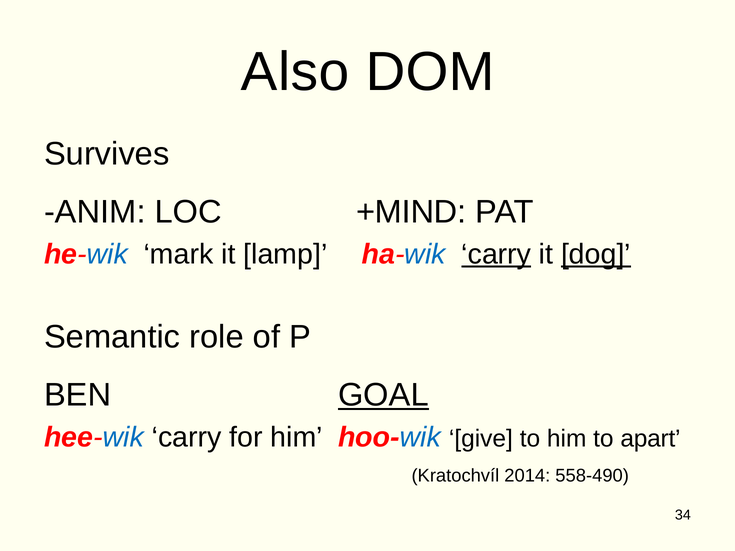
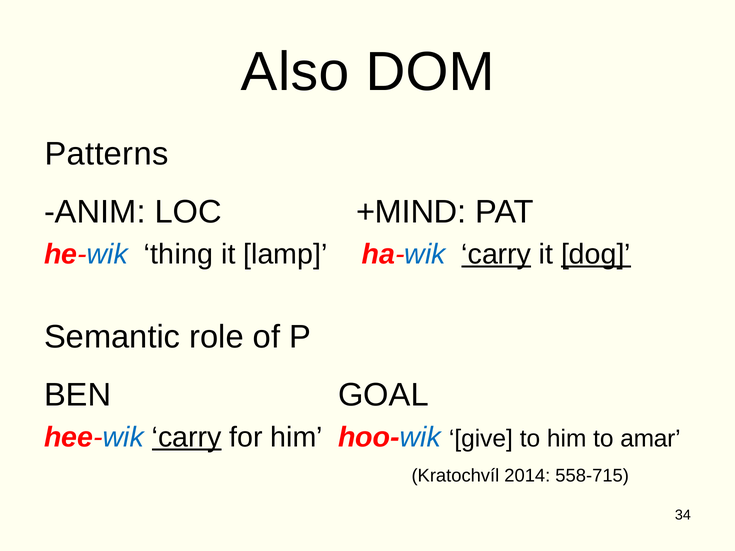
Survives: Survives -> Patterns (107, 154)
mark: mark -> thing (178, 254)
GOAL underline: present -> none (383, 395)
carry underline: none -> present (187, 437)
apart: apart -> amar (650, 439)
558-490: 558-490 -> 558-715 (592, 476)
